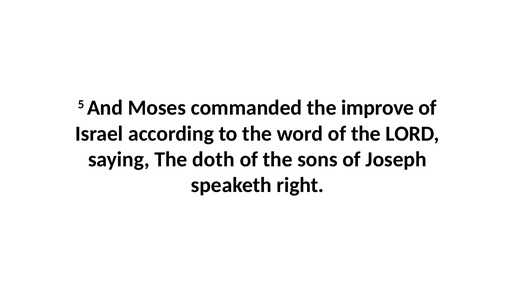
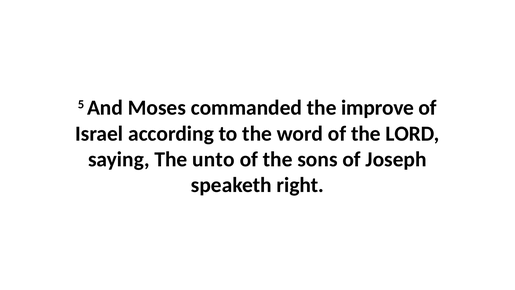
doth: doth -> unto (214, 159)
